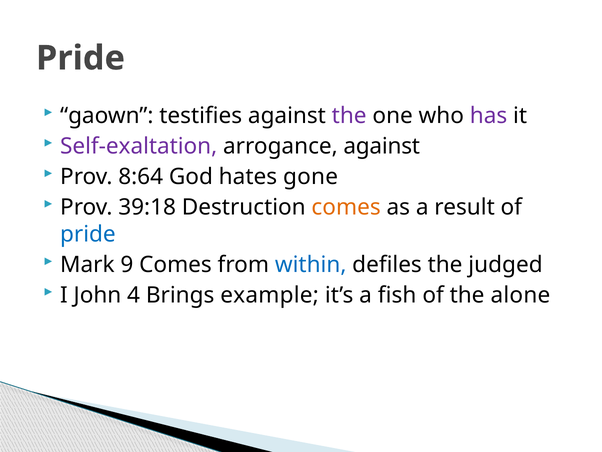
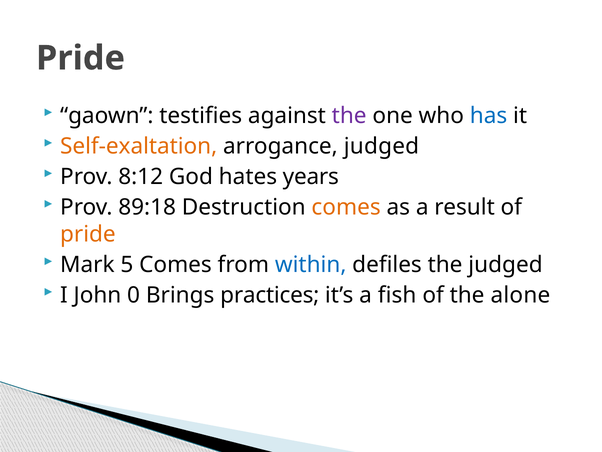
has colour: purple -> blue (489, 116)
Self-exaltation colour: purple -> orange (139, 146)
arrogance against: against -> judged (381, 146)
8:64: 8:64 -> 8:12 (141, 177)
gone: gone -> years (311, 177)
39:18: 39:18 -> 89:18 (147, 207)
pride colour: blue -> orange (88, 234)
9: 9 -> 5 (127, 265)
4: 4 -> 0 (134, 295)
example: example -> practices (270, 295)
